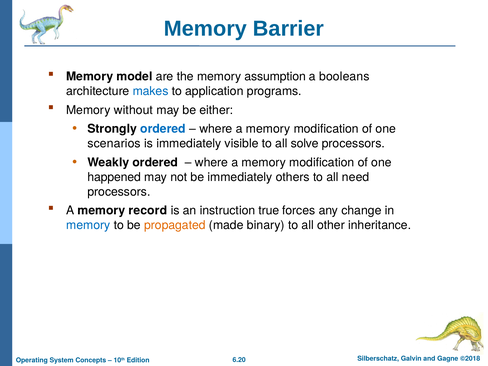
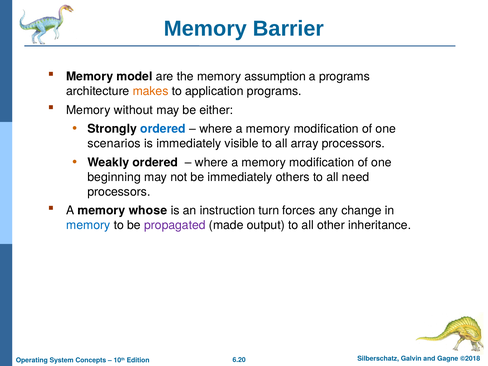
a booleans: booleans -> programs (344, 76)
makes colour: blue -> orange (151, 91)
solve: solve -> array (305, 144)
happened: happened -> beginning (114, 177)
record: record -> whose (148, 211)
true: true -> turn (269, 211)
propagated colour: orange -> purple (175, 225)
binary: binary -> output (266, 225)
